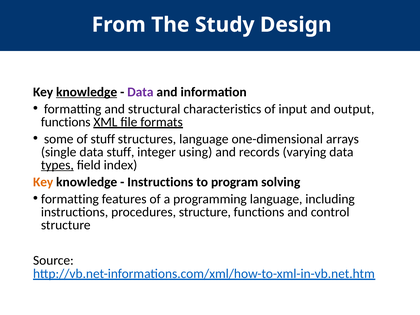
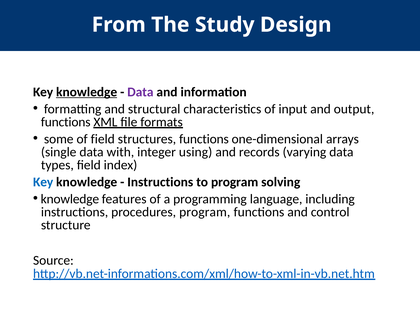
of stuff: stuff -> field (103, 139)
structures language: language -> functions (204, 139)
data stuff: stuff -> with (120, 152)
types underline: present -> none (57, 165)
Key colour: orange -> blue (43, 182)
formatting: formatting -> knowledge (70, 199)
procedures structure: structure -> program (205, 212)
